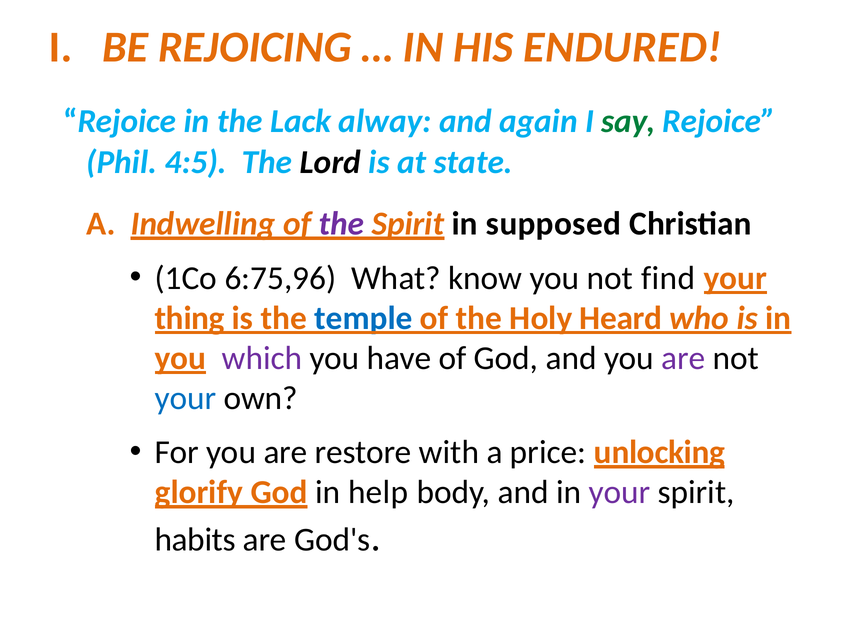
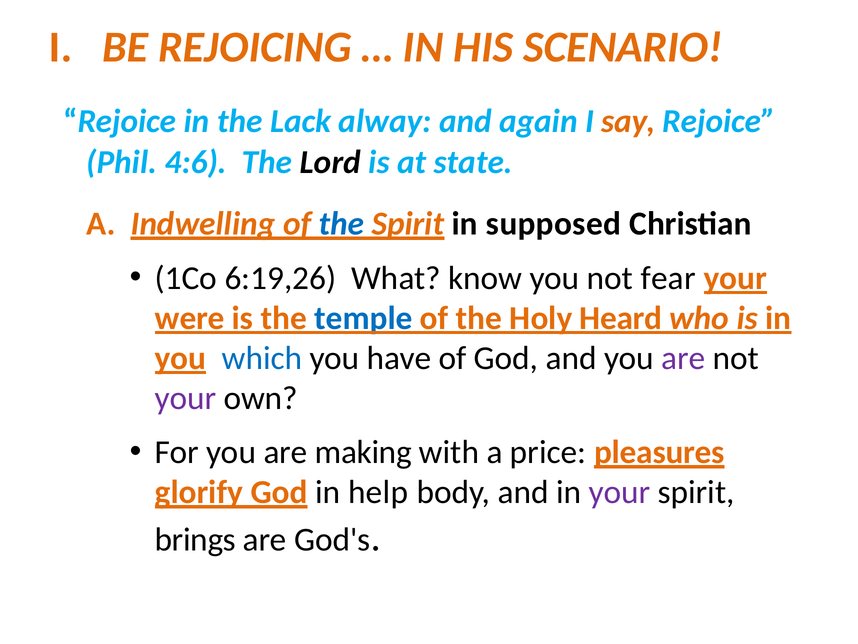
ENDURED: ENDURED -> SCENARIO (623, 47)
say colour: green -> orange (628, 121)
4:5: 4:5 -> 4:6 (196, 162)
the colour: purple -> blue (341, 224)
6:75,96: 6:75,96 -> 6:19,26 (280, 278)
find: find -> fear (668, 278)
thing: thing -> were (190, 318)
which colour: purple -> blue (262, 358)
your colour: blue -> purple (186, 398)
restore: restore -> making (363, 452)
unlocking: unlocking -> pleasures (659, 452)
habits: habits -> brings (195, 539)
